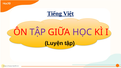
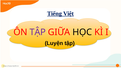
HỌC colour: purple -> black (82, 32)
